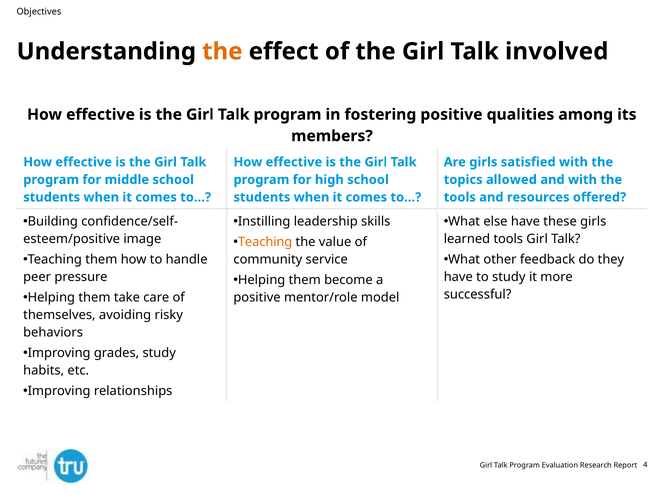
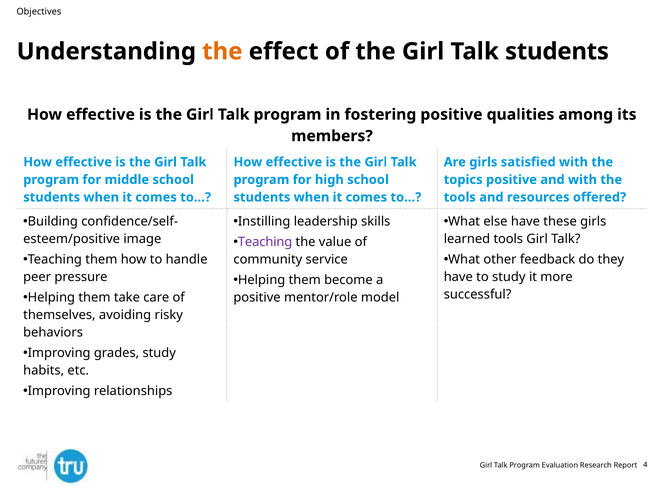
Talk involved: involved -> students (557, 51)
topics allowed: allowed -> positive (511, 180)
Teaching colour: orange -> purple (265, 242)
